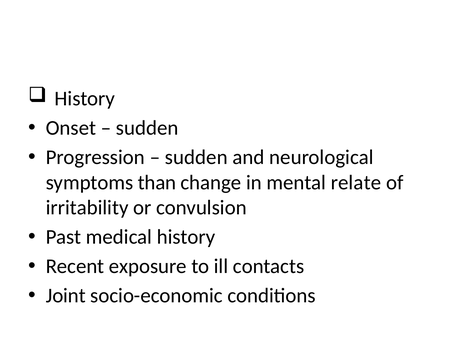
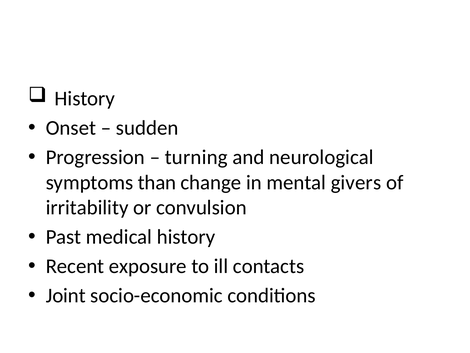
sudden: sudden -> turning (196, 157)
relate: relate -> givers (356, 182)
